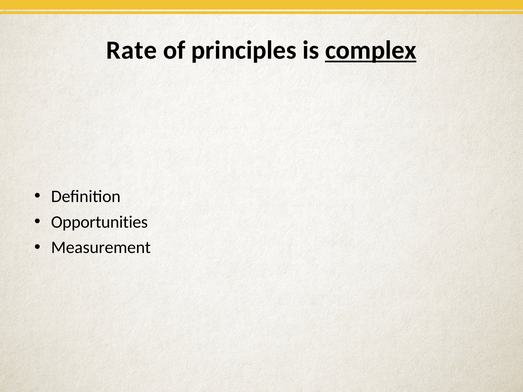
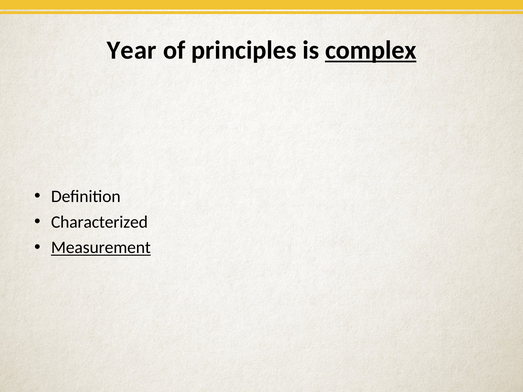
Rate: Rate -> Year (132, 50)
Opportunities: Opportunities -> Characterized (99, 222)
Measurement underline: none -> present (101, 248)
